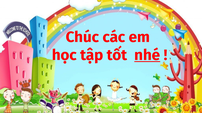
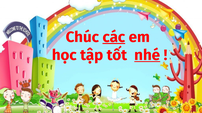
các underline: none -> present (114, 37)
